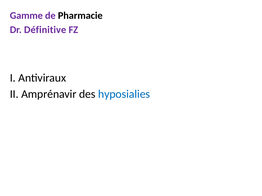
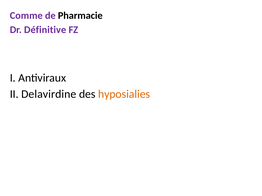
Gamme: Gamme -> Comme (26, 16)
Amprénavir: Amprénavir -> Delavirdine (49, 94)
hyposialies colour: blue -> orange (124, 94)
